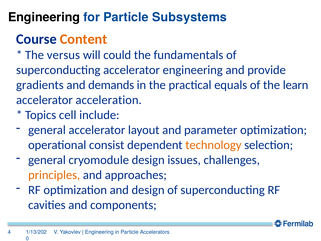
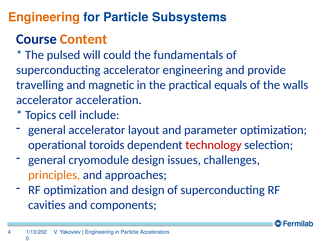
Engineering colour: black -> orange (44, 17)
versus: versus -> pulsed (63, 55)
gradients: gradients -> travelling (40, 85)
demands: demands -> magnetic (111, 85)
learn: learn -> walls (296, 85)
consist: consist -> toroids (107, 145)
technology colour: orange -> red (213, 145)
